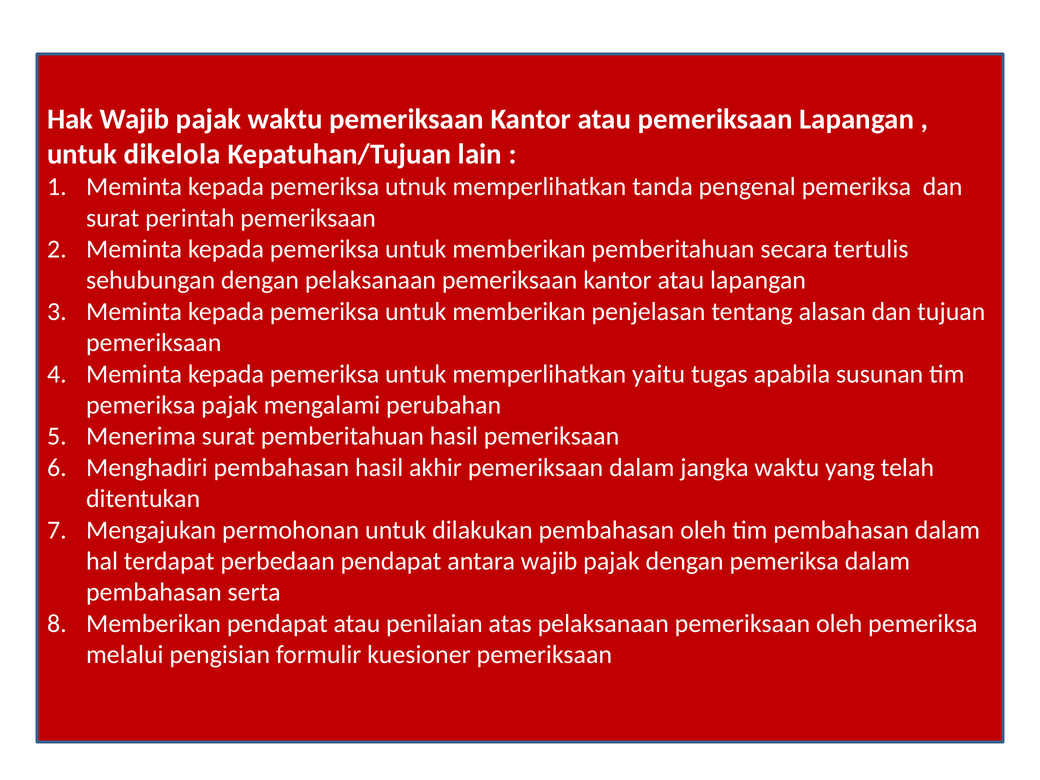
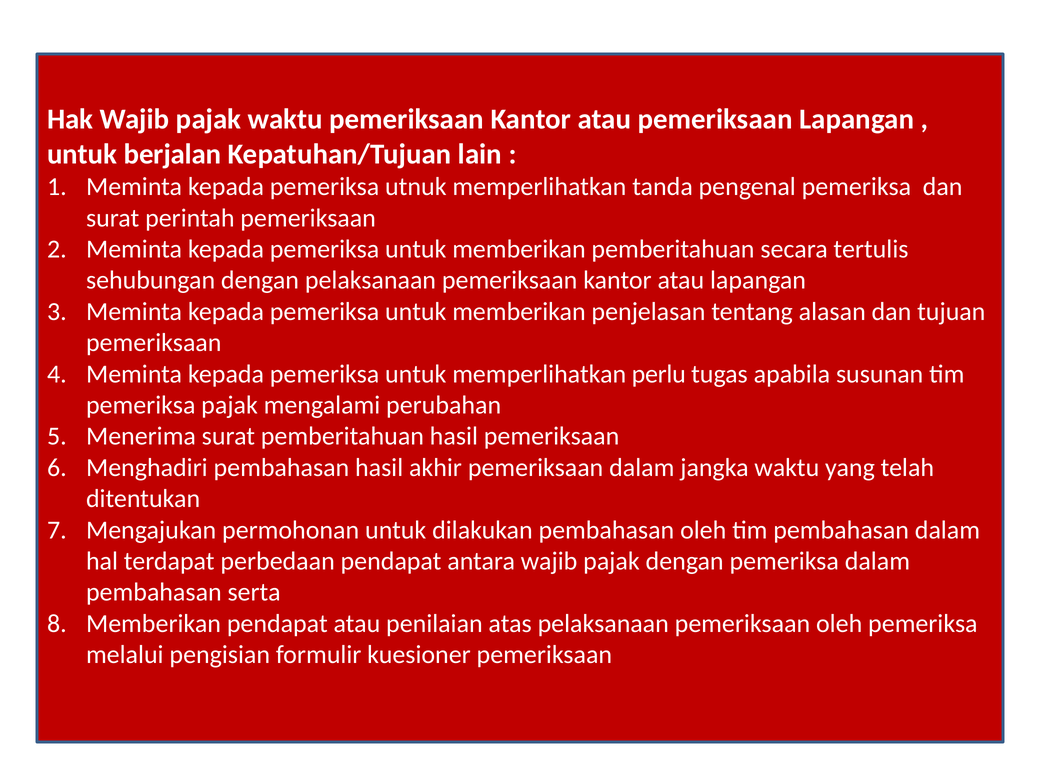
dikelola: dikelola -> berjalan (173, 154)
yaitu: yaitu -> perlu (659, 374)
